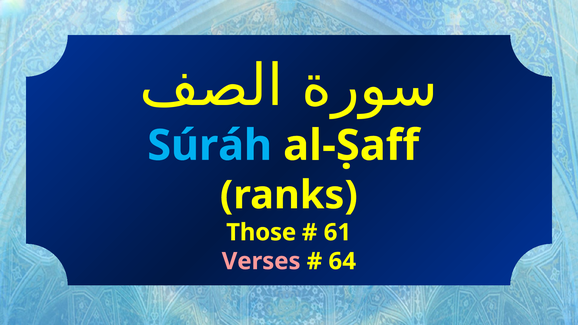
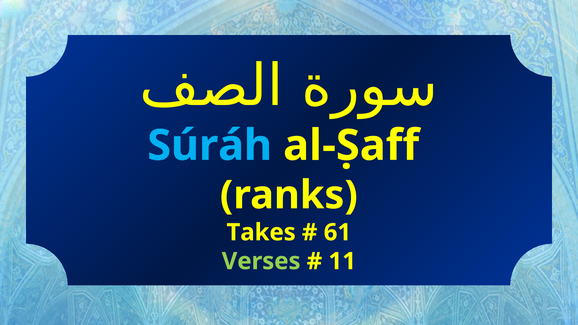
Those: Those -> Takes (261, 232)
Verses colour: pink -> light green (261, 261)
64: 64 -> 11 (342, 261)
